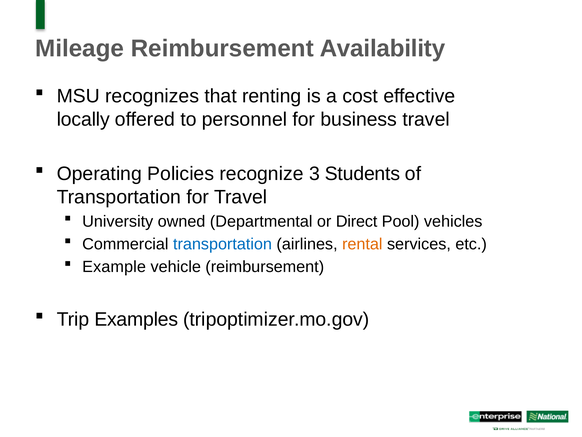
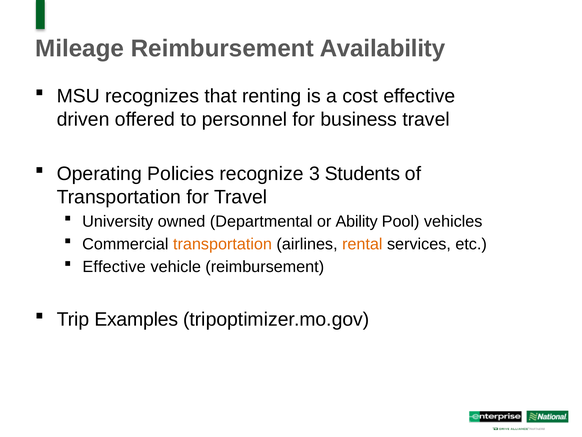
locally: locally -> driven (83, 119)
Direct: Direct -> Ability (357, 221)
transportation colour: blue -> orange (222, 244)
Example: Example -> Effective (114, 267)
